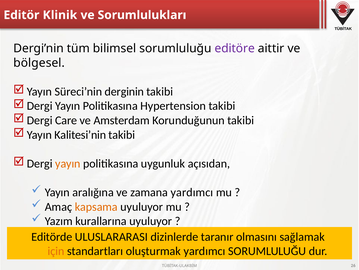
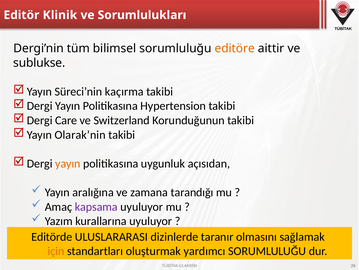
editöre colour: purple -> orange (235, 48)
bölgesel: bölgesel -> sublukse (39, 63)
derginin: derginin -> kaçırma (124, 91)
Amsterdam: Amsterdam -> Switzerland (122, 120)
Kalitesi’nin: Kalitesi’nin -> Olarak’nin (80, 134)
zamana yardımcı: yardımcı -> tarandığı (192, 192)
kapsama colour: orange -> purple (96, 206)
